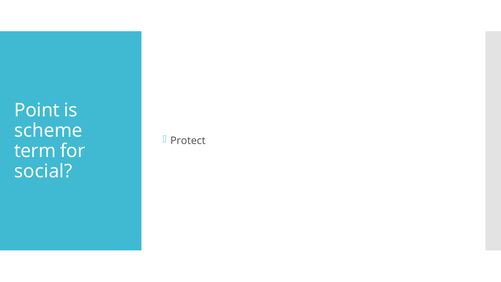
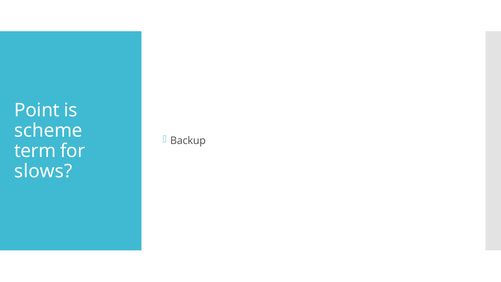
Protect: Protect -> Backup (188, 141)
social: social -> slows (43, 171)
